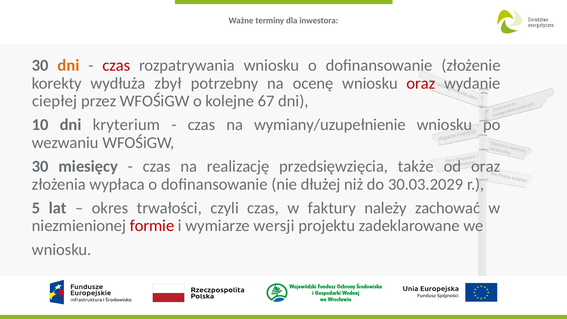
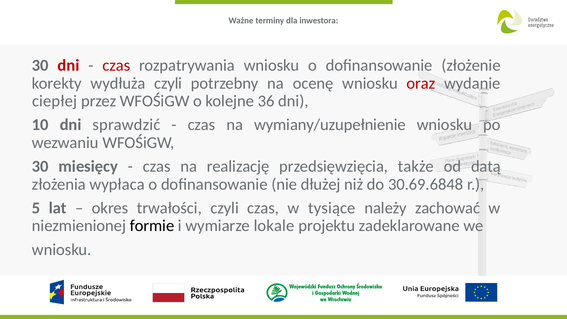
dni colour: orange -> red (69, 65)
wydłuża zbył: zbył -> czyli (168, 83)
67: 67 -> 36 (266, 101)
kryterium: kryterium -> sprawdzić (126, 125)
od oraz: oraz -> datą (486, 166)
30.03.2029: 30.03.2029 -> 30.69.6848 (426, 184)
faktury: faktury -> tysiące (332, 208)
formie colour: red -> black (152, 226)
wersji: wersji -> lokale (274, 226)
